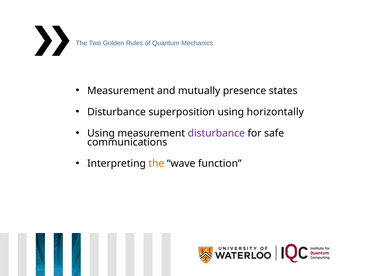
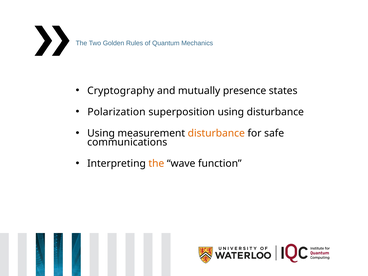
Measurement: Measurement -> Cryptography (121, 91)
Disturbance: Disturbance -> Polarization (116, 112)
using horizontally: horizontally -> disturbance (275, 112)
disturbance colour: purple -> orange (216, 133)
